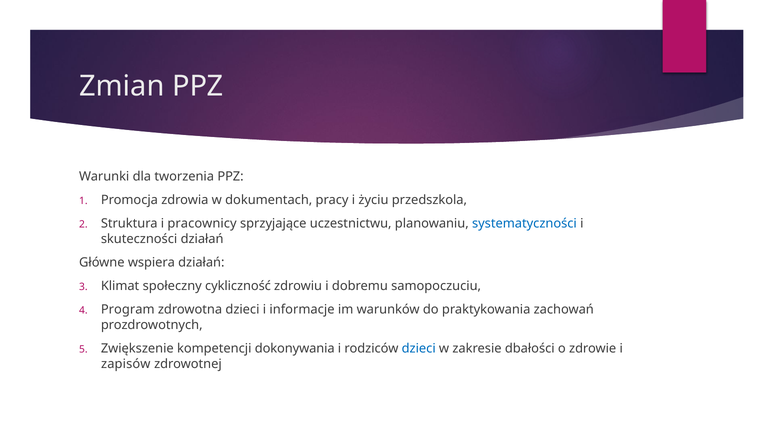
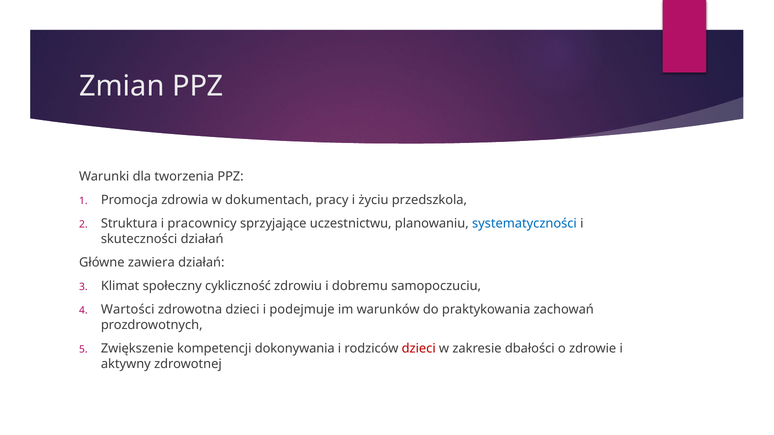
wspiera: wspiera -> zawiera (151, 263)
Program: Program -> Wartości (128, 310)
informacje: informacje -> podejmuje (302, 310)
dzieci colour: blue -> red (419, 349)
zapisów: zapisów -> aktywny (126, 364)
